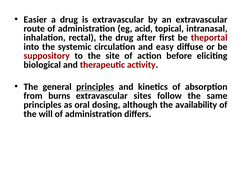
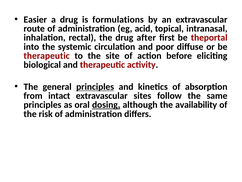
is extravascular: extravascular -> formulations (118, 19)
easy: easy -> poor (165, 47)
suppository: suppository -> therapeutic (47, 56)
burns: burns -> intact (59, 96)
dosing underline: none -> present (106, 105)
will: will -> risk (46, 114)
